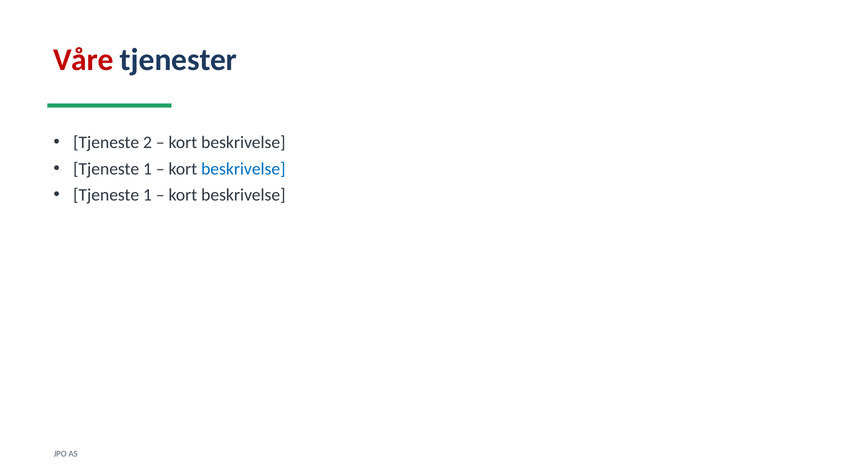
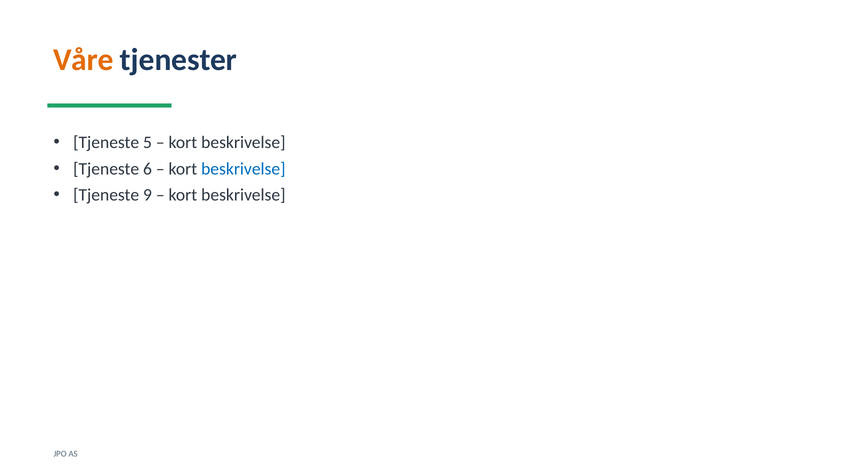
Våre colour: red -> orange (83, 60)
2: 2 -> 5 (147, 142)
1: 1 -> 6 (147, 169)
1: 1 -> 9 (147, 195)
